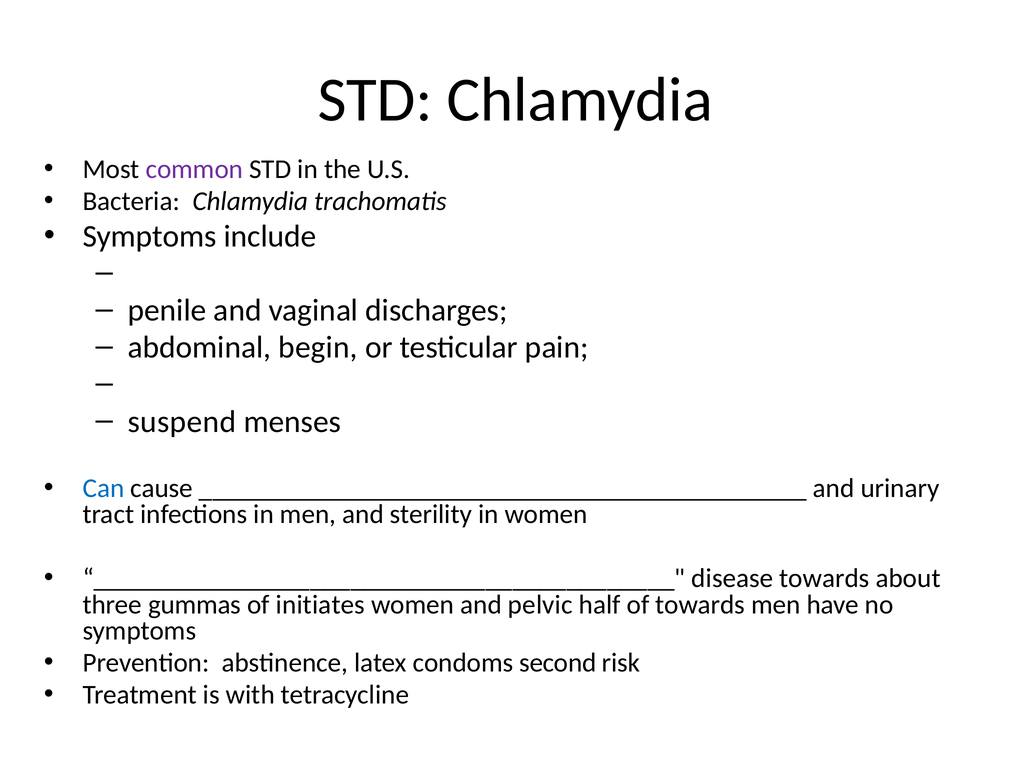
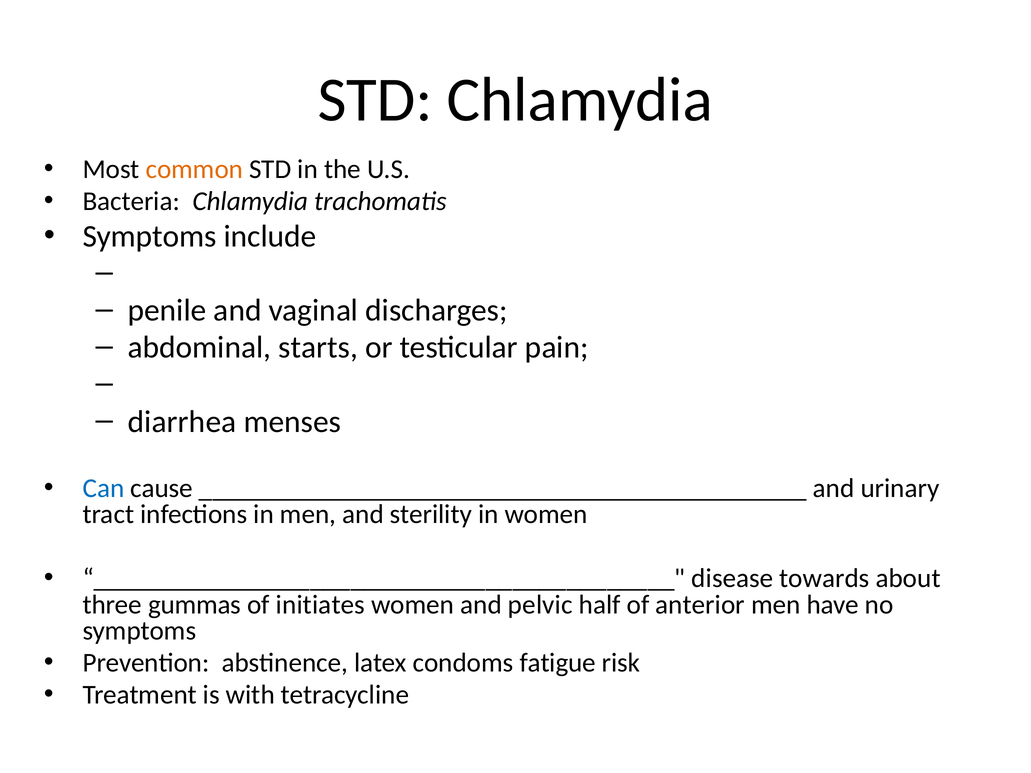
common colour: purple -> orange (194, 169)
begin: begin -> starts (318, 348)
suspend: suspend -> diarrhea (182, 422)
of towards: towards -> anterior (700, 605)
second: second -> fatigue (558, 663)
